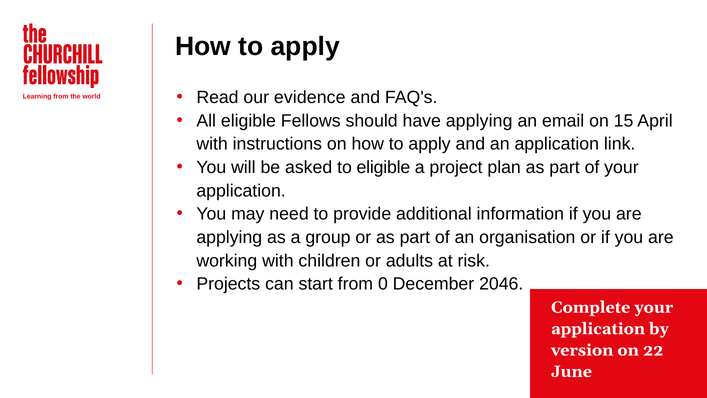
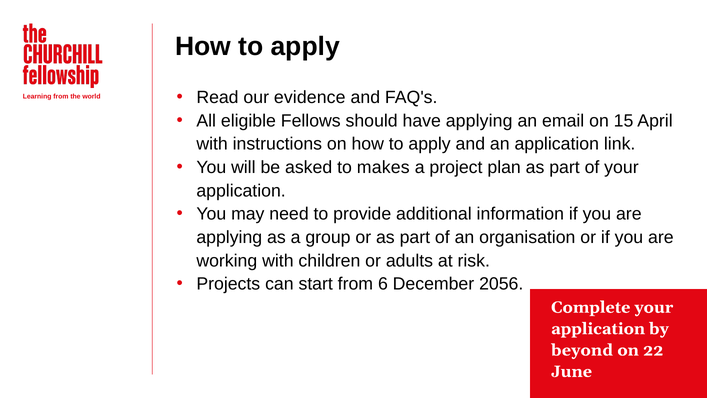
to eligible: eligible -> makes (383, 167)
0: 0 -> 6 (383, 284)
2046: 2046 -> 2056 (501, 284)
version: version -> beyond (582, 350)
